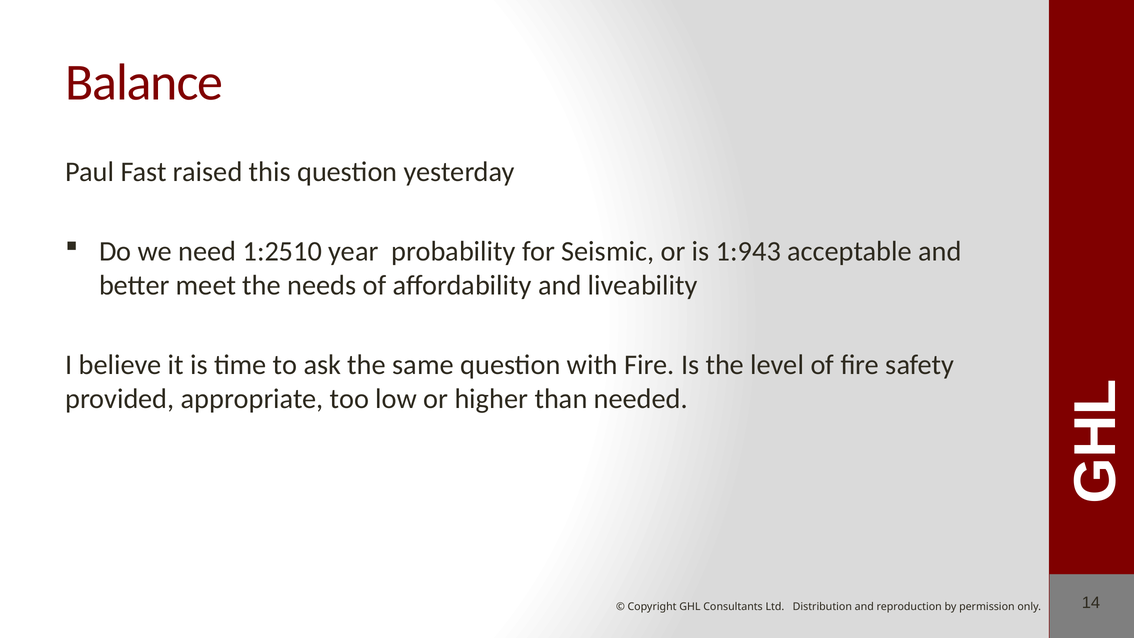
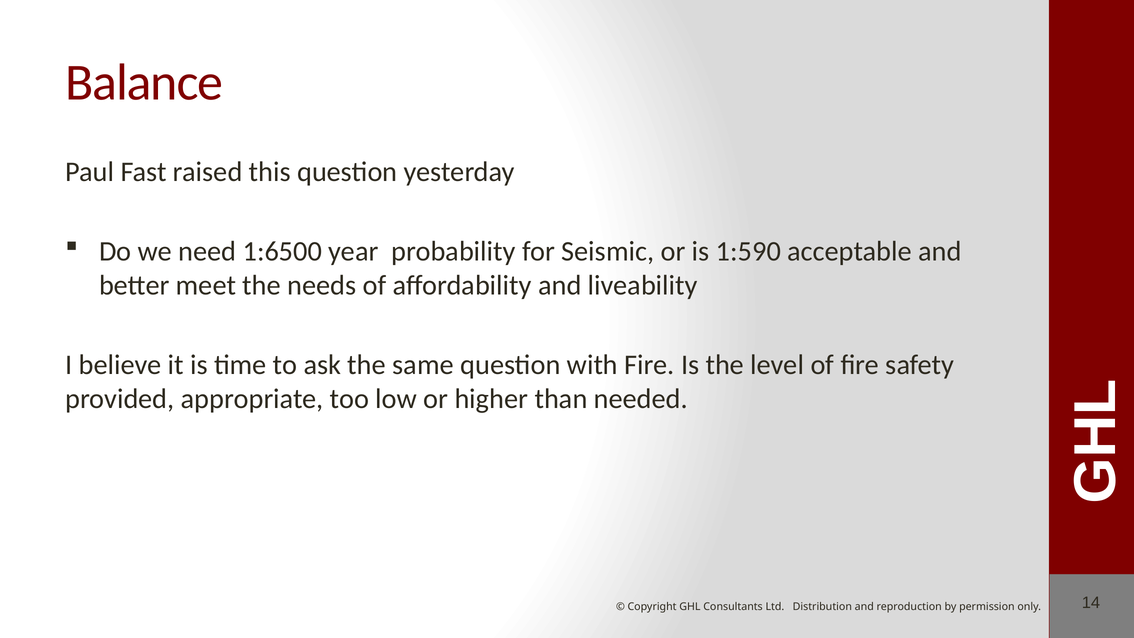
1:2510: 1:2510 -> 1:6500 (282, 251)
1:943: 1:943 -> 1:590 (748, 251)
